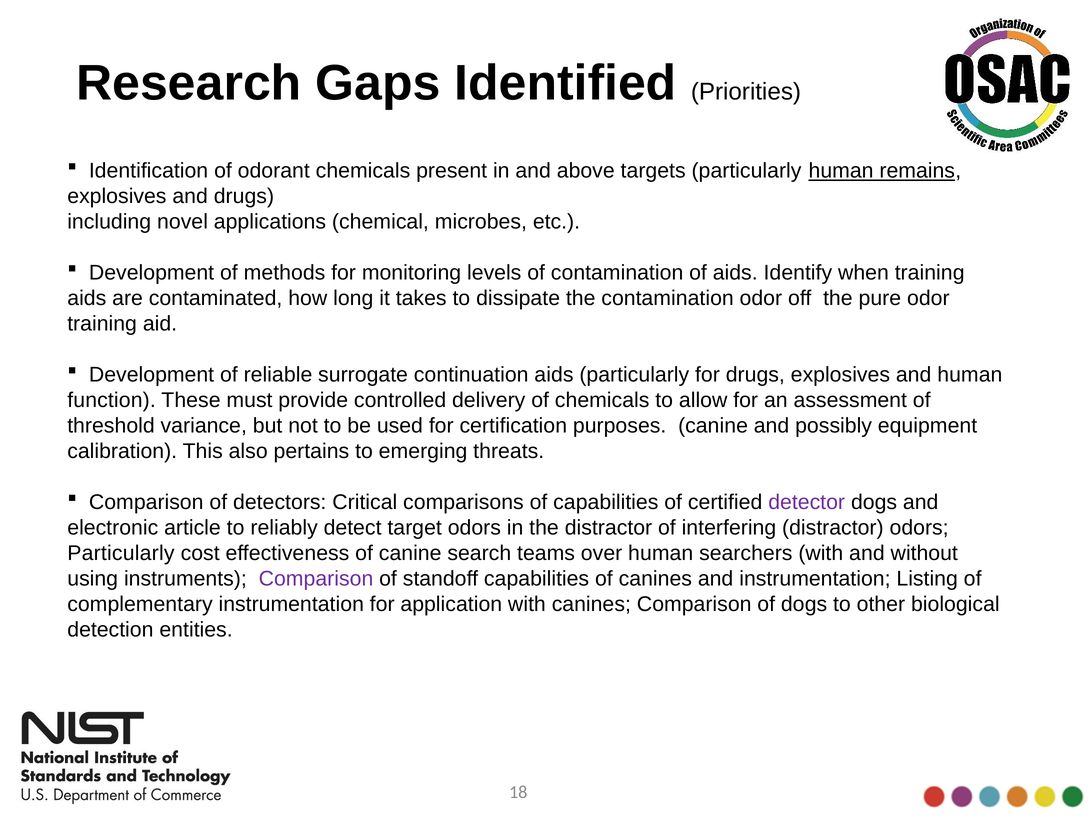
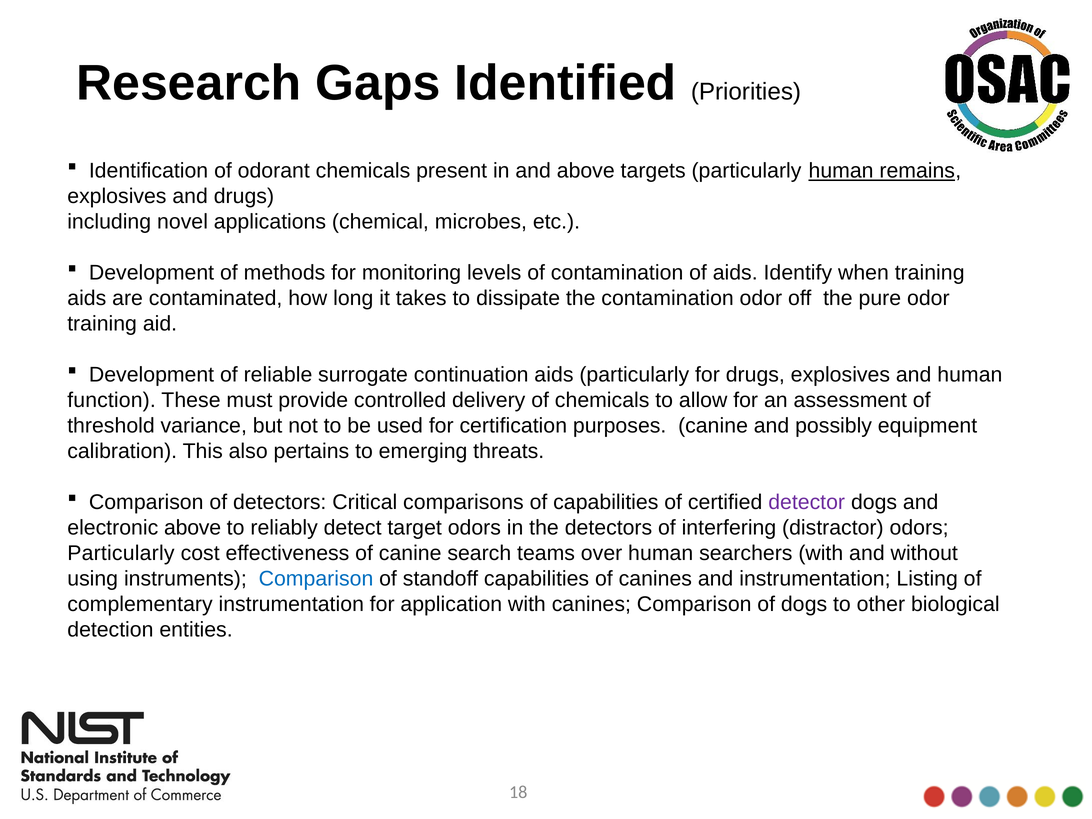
electronic article: article -> above (193, 528)
the distractor: distractor -> detectors (608, 528)
Comparison colour: purple -> blue (316, 579)
